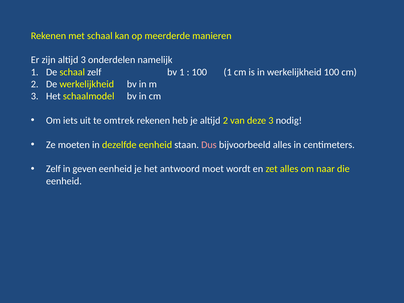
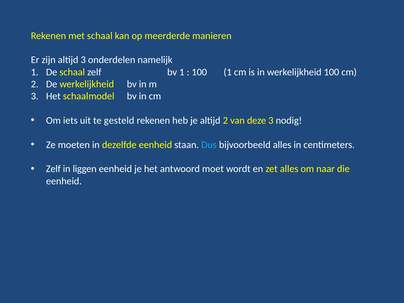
omtrek: omtrek -> gesteld (119, 121)
Dus colour: pink -> light blue (209, 145)
geven: geven -> liggen (85, 169)
